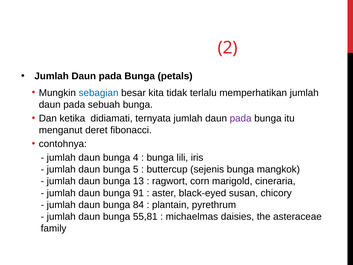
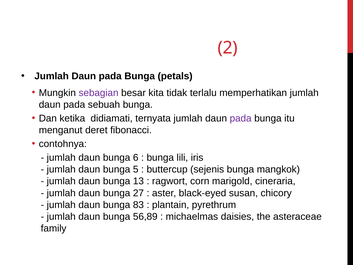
sebagian colour: blue -> purple (99, 93)
4: 4 -> 6 (136, 158)
91: 91 -> 27 (138, 193)
84: 84 -> 83 (138, 205)
55,81: 55,81 -> 56,89 (145, 216)
